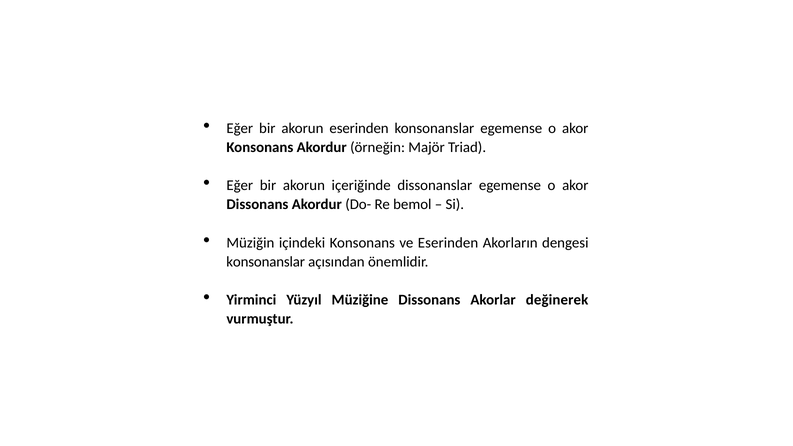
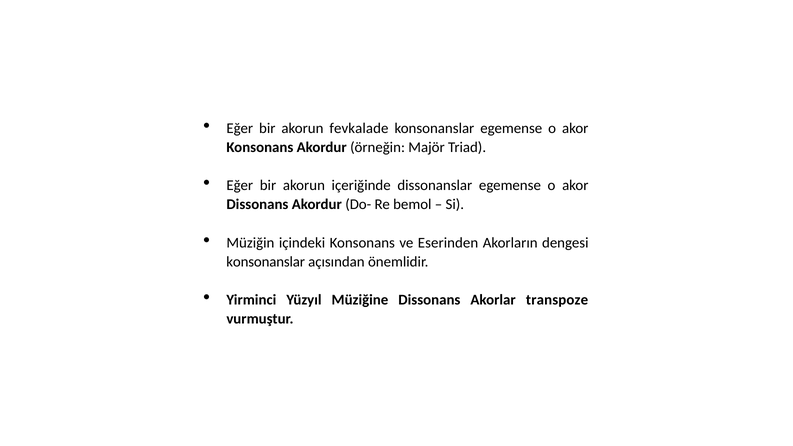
akorun eserinden: eserinden -> fevkalade (359, 128)
değinerek: değinerek -> transpoze (557, 300)
